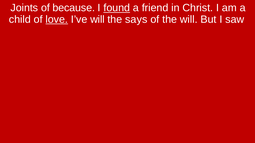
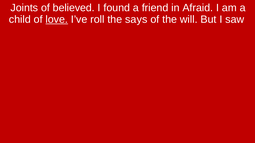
because: because -> believed (74, 8)
found underline: present -> none (117, 8)
Christ: Christ -> Afraid (198, 8)
I’ve will: will -> roll (97, 19)
